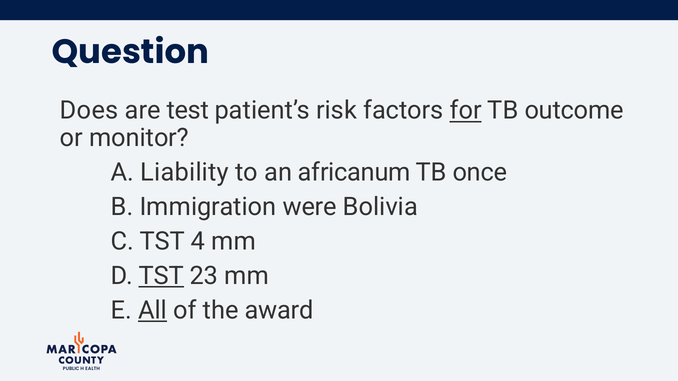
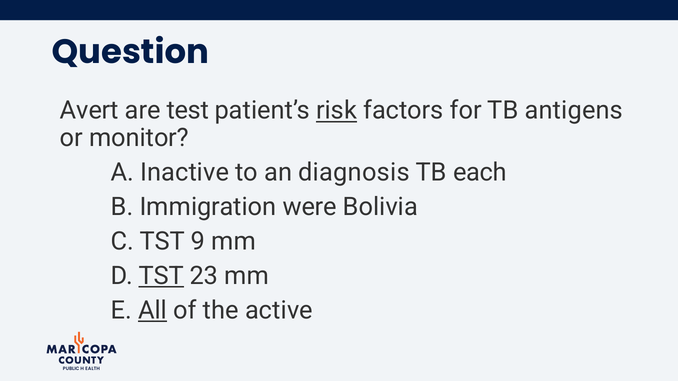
Does: Does -> Avert (89, 111)
risk underline: none -> present (337, 111)
for underline: present -> none (466, 111)
outcome: outcome -> antigens (574, 111)
Liability: Liability -> Inactive (185, 173)
africanum: africanum -> diagnosis (354, 173)
once: once -> each (480, 173)
4: 4 -> 9 (198, 242)
award: award -> active (279, 311)
